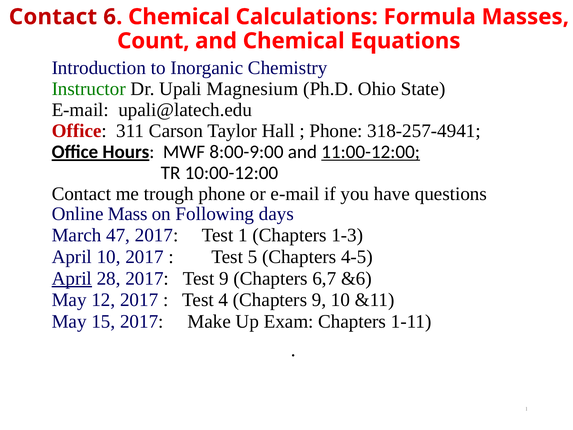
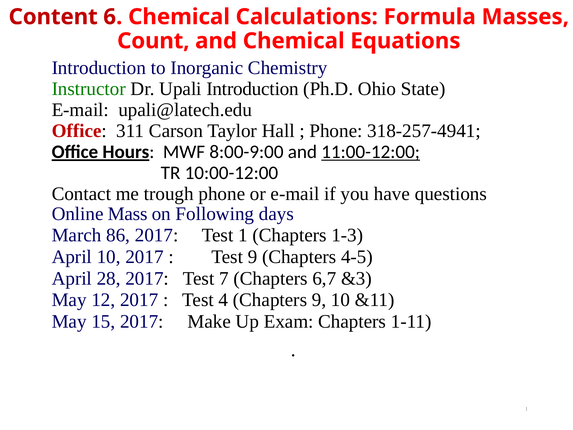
Contact: Contact -> Content (53, 17)
Upali Magnesium: Magnesium -> Introduction (253, 89)
47: 47 -> 86 (118, 235)
Test 5: 5 -> 9 (252, 257)
April underline: present -> none (72, 278)
Test 9: 9 -> 7 (224, 278)
&6: &6 -> &3 (356, 278)
